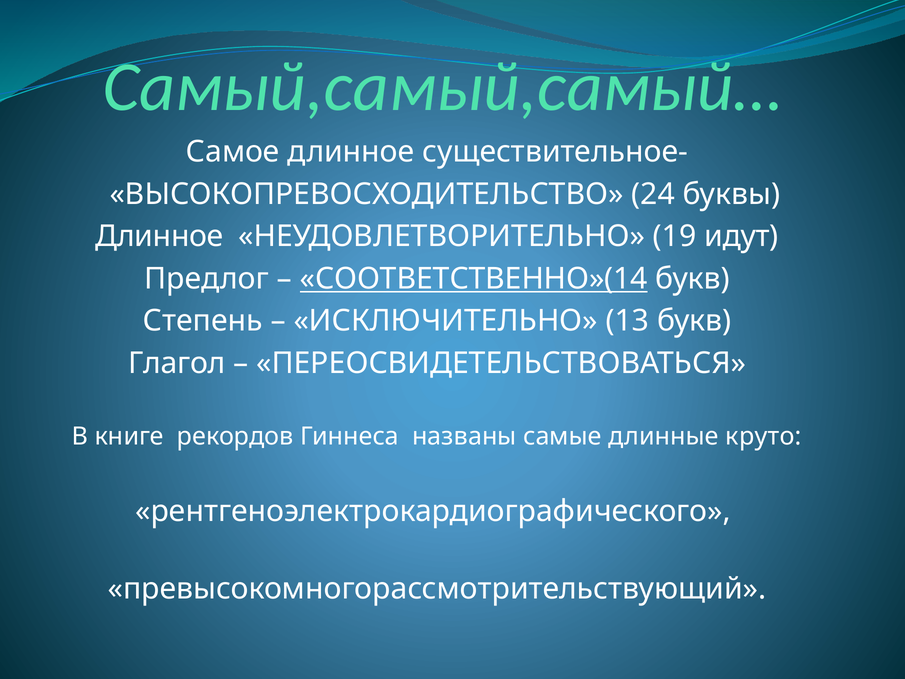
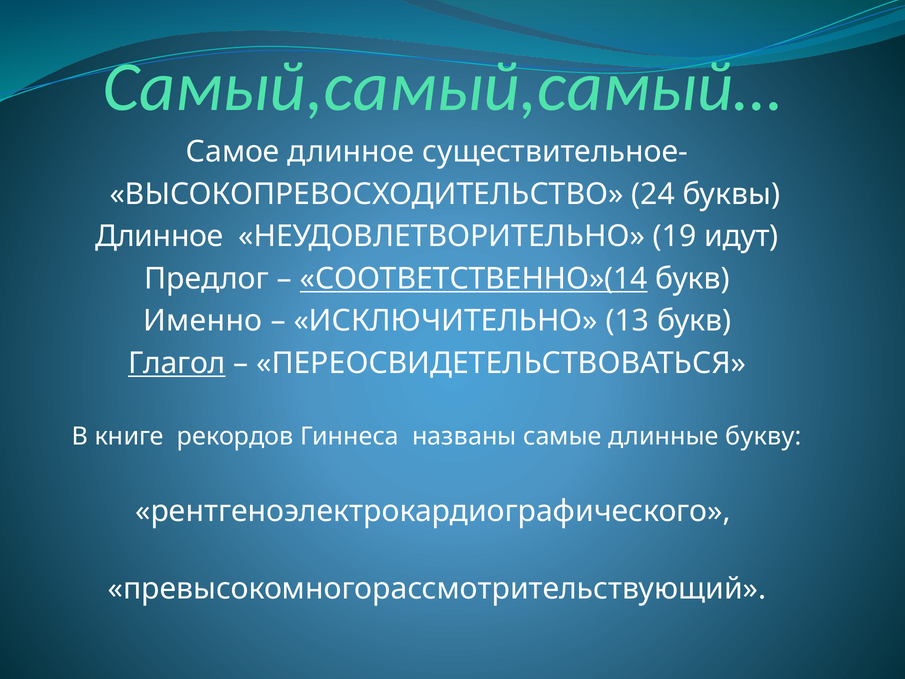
Степень: Степень -> Именно (203, 321)
Глагол underline: none -> present (177, 363)
круто: круто -> букву (764, 436)
